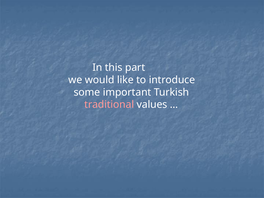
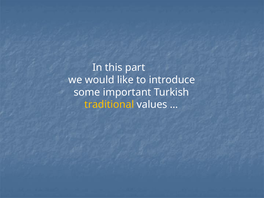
traditional colour: pink -> yellow (109, 105)
